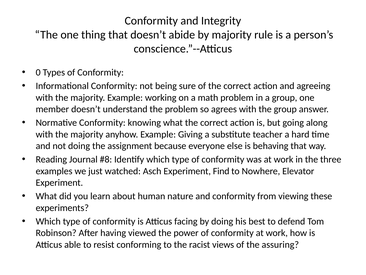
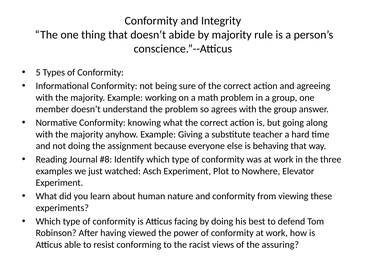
0: 0 -> 5 (38, 72)
Find: Find -> Plot (221, 171)
